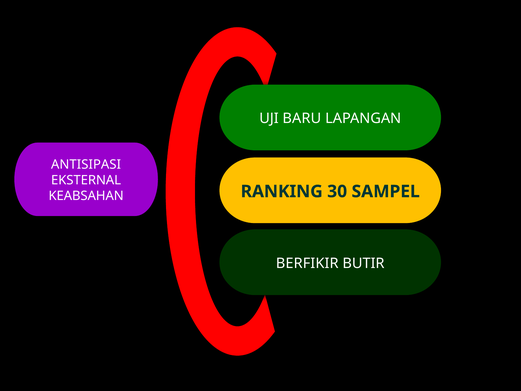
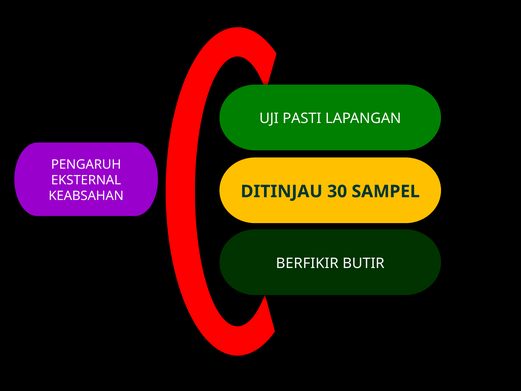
BARU: BARU -> PASTI (302, 118)
ANTISIPASI: ANTISIPASI -> PENGARUH (86, 164)
RANKING: RANKING -> DITINJAU (282, 191)
